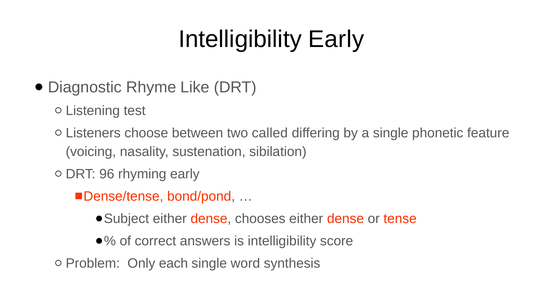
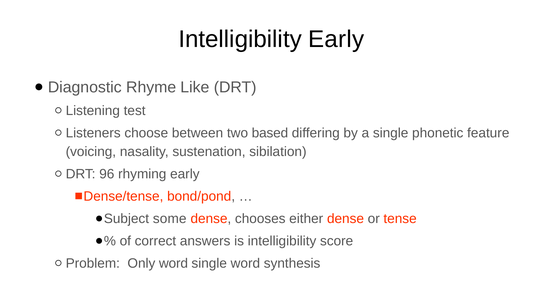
called: called -> based (270, 133)
either: either -> some (170, 219)
Only each: each -> word (173, 264)
